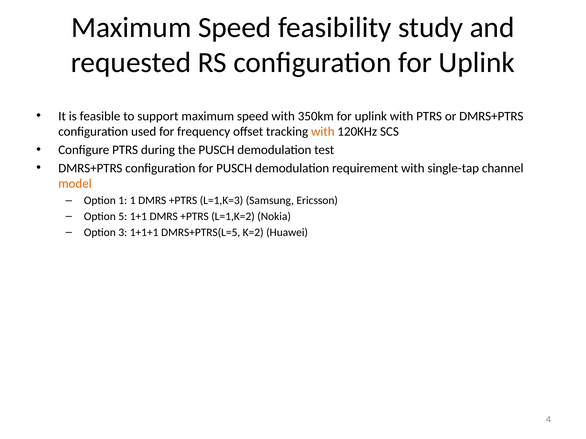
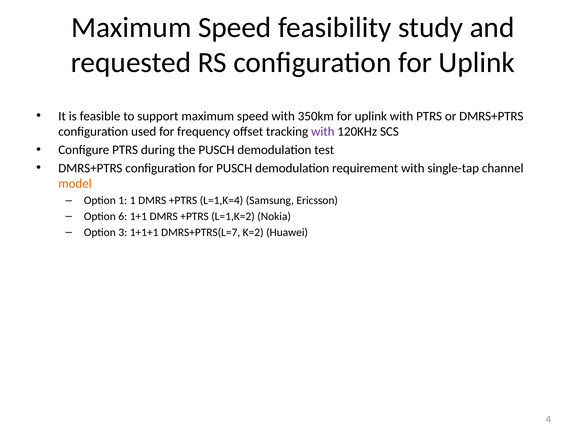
with colour: orange -> purple (323, 132)
L=1,K=3: L=1,K=3 -> L=1,K=4 (221, 201)
5: 5 -> 6 (123, 217)
DMRS+PTRS(L=5: DMRS+PTRS(L=5 -> DMRS+PTRS(L=7 (201, 233)
